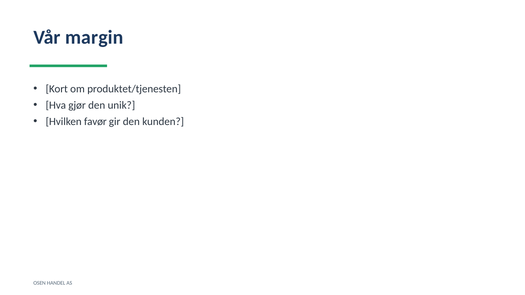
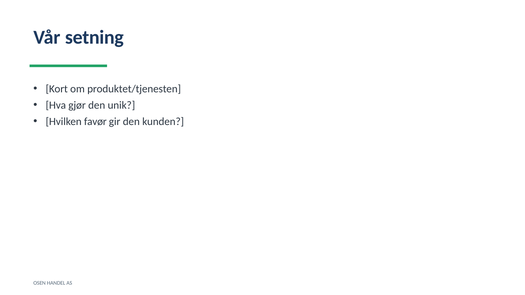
margin: margin -> setning (94, 37)
